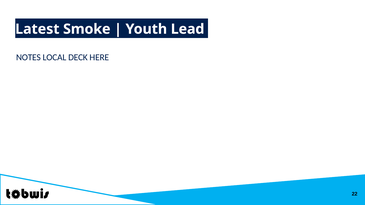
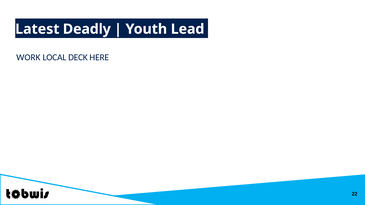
Smoke: Smoke -> Deadly (87, 29)
NOTES: NOTES -> WORK (28, 57)
